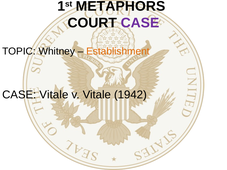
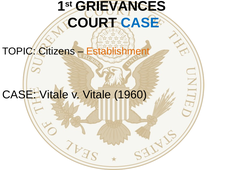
METAPHORS: METAPHORS -> GRIEVANCES (121, 6)
CASE colour: purple -> blue (140, 23)
Whitney: Whitney -> Citizens (57, 51)
1942: 1942 -> 1960 (130, 95)
